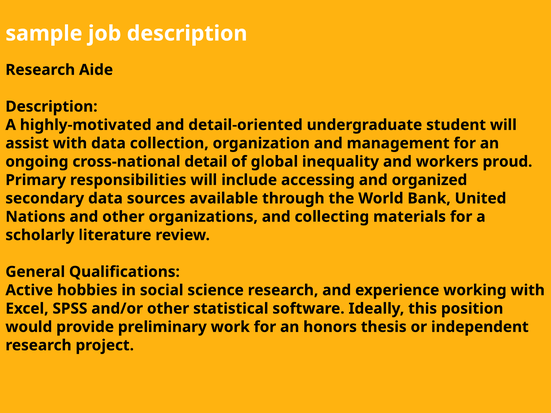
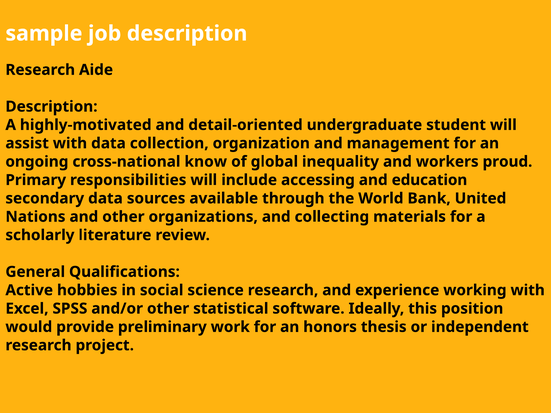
detail: detail -> know (206, 162)
organized: organized -> education (429, 180)
